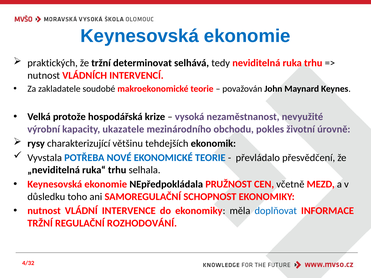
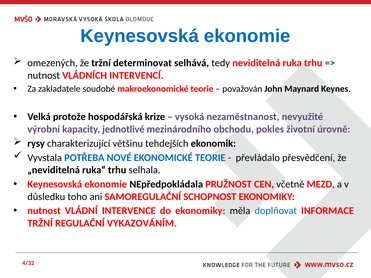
praktických: praktických -> omezených (53, 63)
ukazatele: ukazatele -> jednotlivé (123, 129)
ROZHODOVÁNÍ: ROZHODOVÁNÍ -> VYKAZOVÁNÍM (142, 223)
